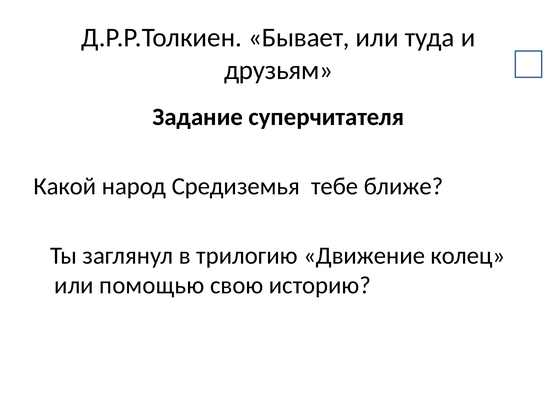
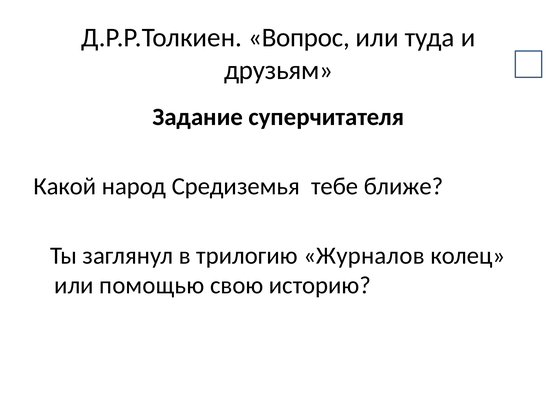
Бывает: Бывает -> Вопрос (299, 38)
Движение: Движение -> Журналов (364, 256)
